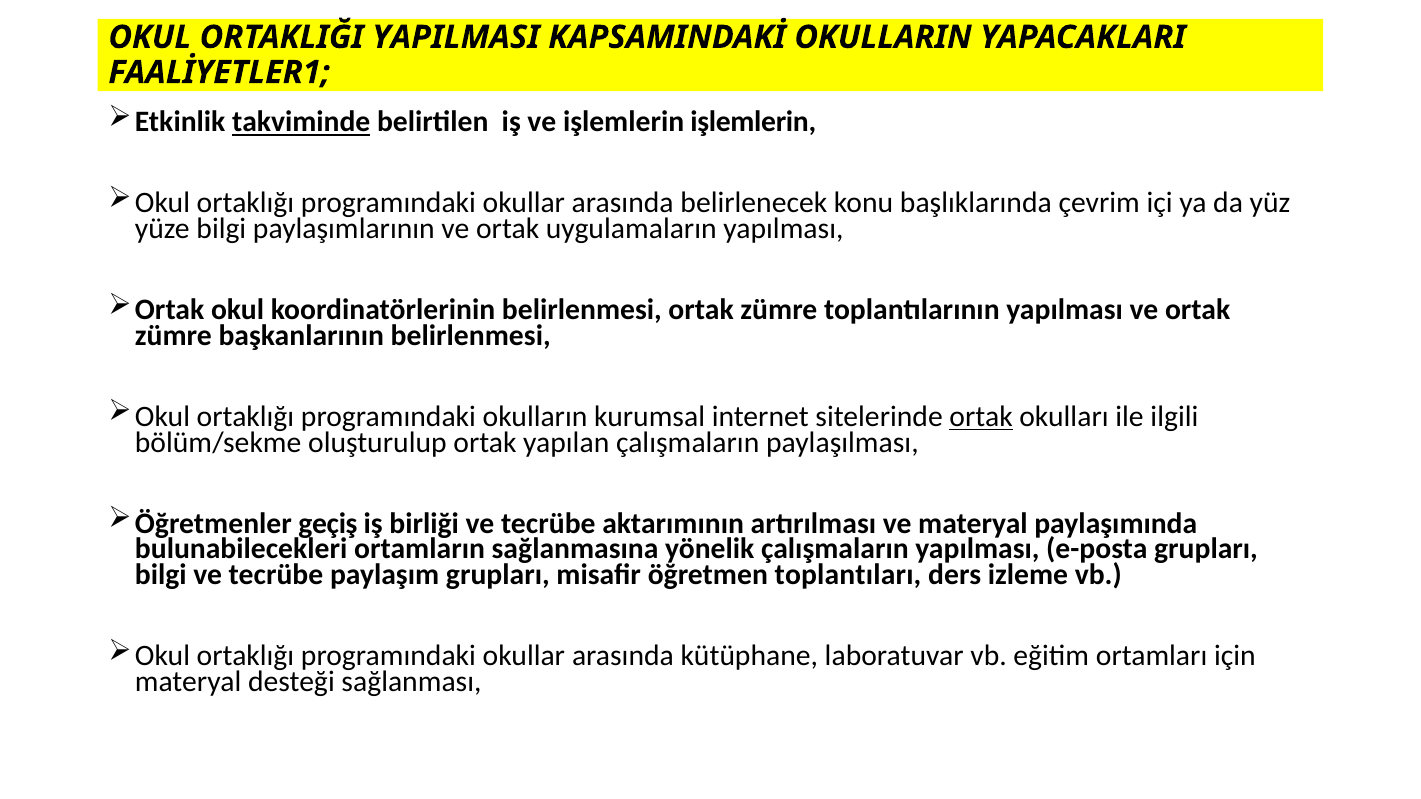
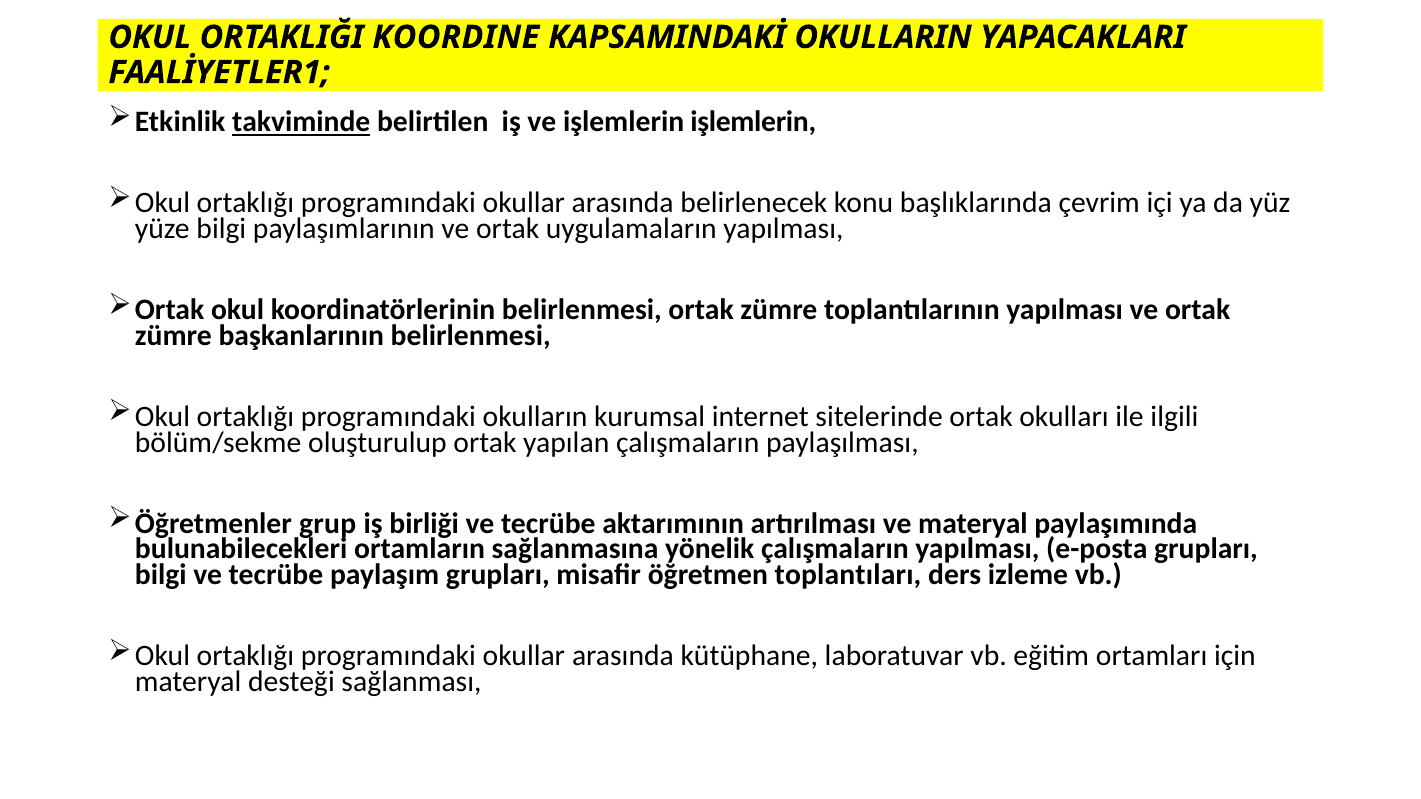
YAPILMASI: YAPILMASI -> KOORDINE (456, 37)
ortak underline: present -> none (981, 417)
geçiş: geçiş -> grup (328, 524)
